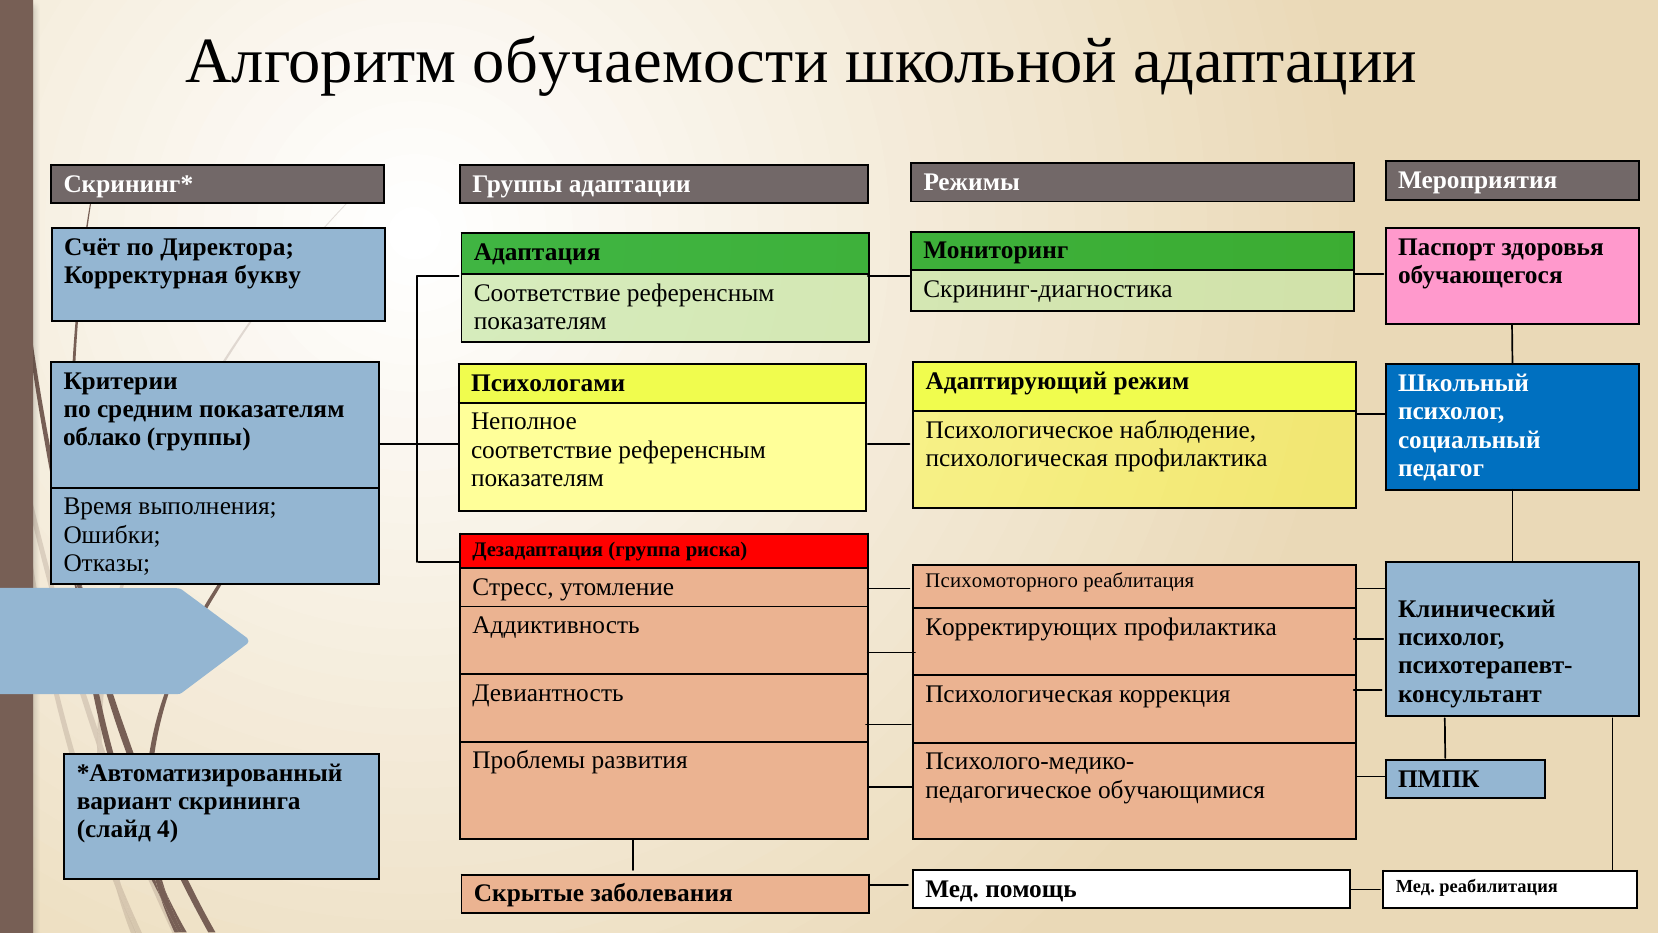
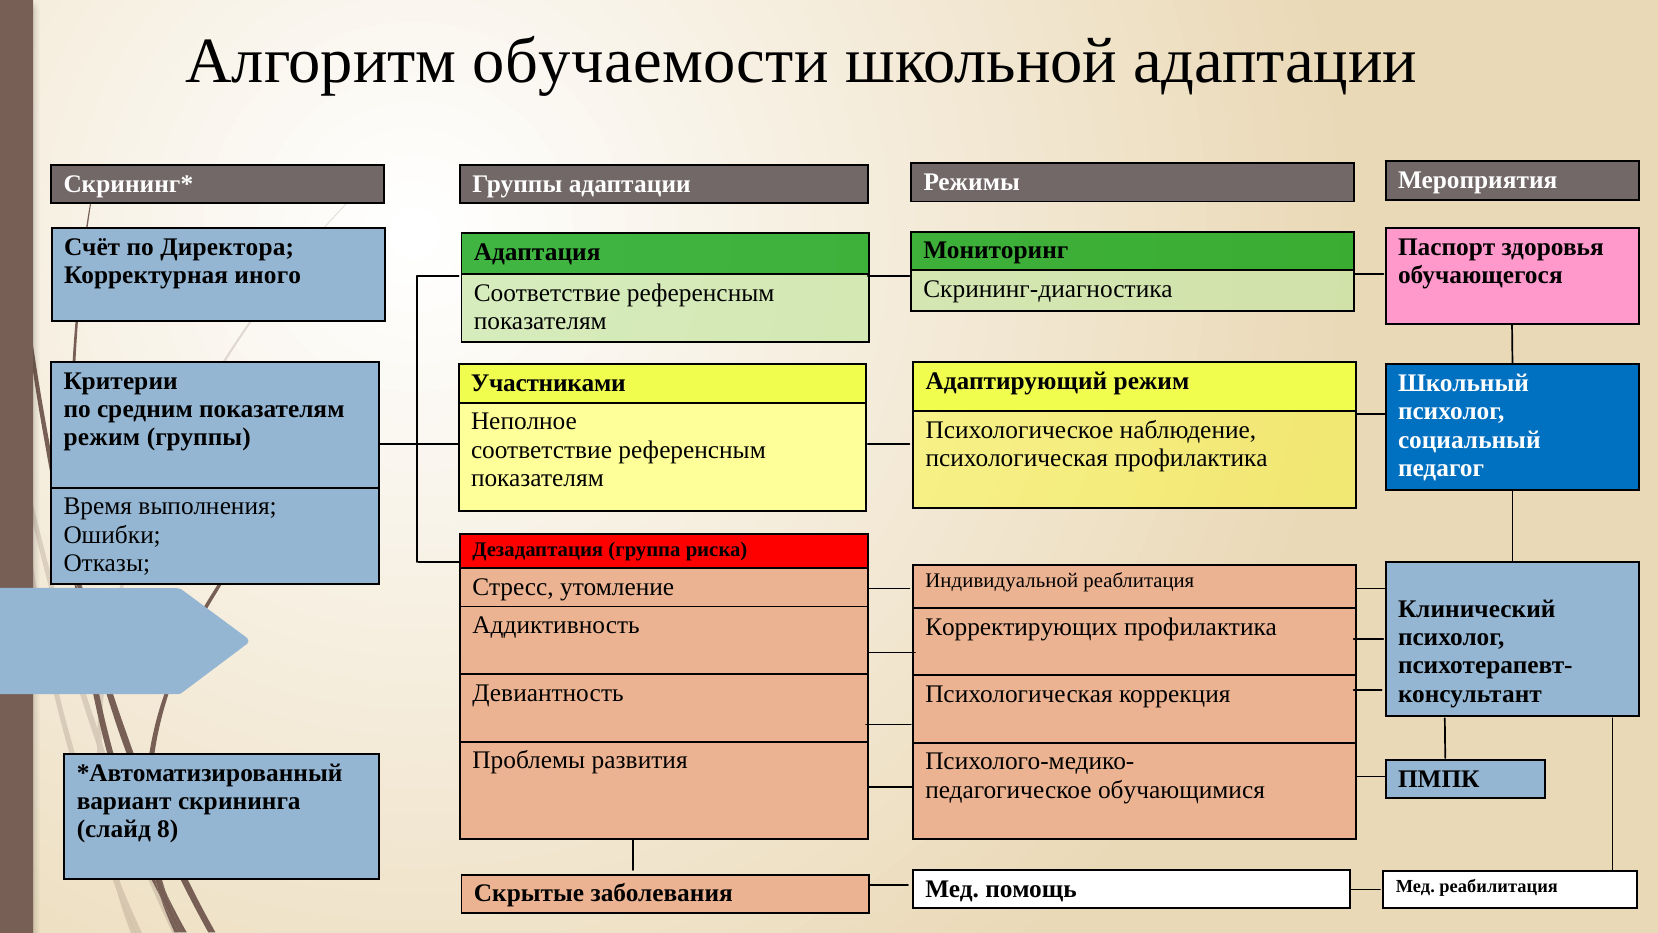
букву: букву -> иного (268, 275)
Психологами: Психологами -> Участниками (548, 383)
облако: облако -> режим (102, 437)
Психомоторного: Психомоторного -> Индивидуальной (1002, 581)
4: 4 -> 8 (168, 829)
